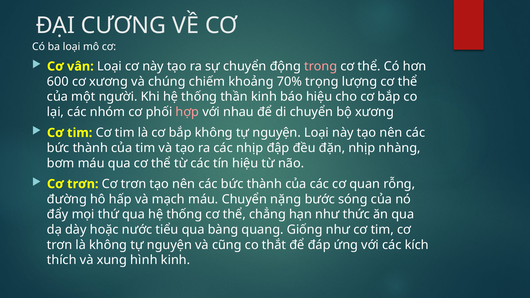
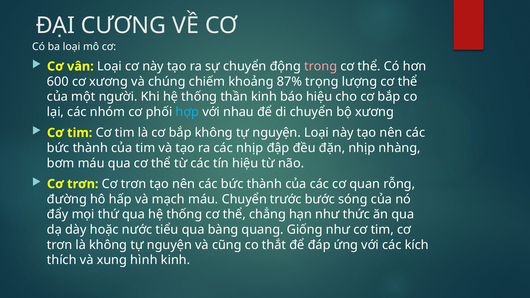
70%: 70% -> 87% (289, 82)
hợp colour: pink -> light blue (187, 112)
nặng: nặng -> trước (286, 199)
